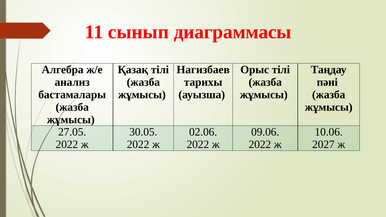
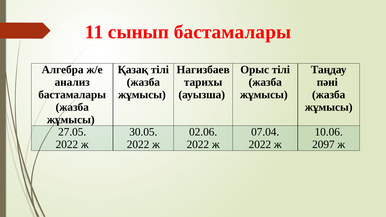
сынып диаграммасы: диаграммасы -> бастамалары (232, 32)
09.06: 09.06 -> 07.04 (265, 132)
2027: 2027 -> 2097 (323, 145)
